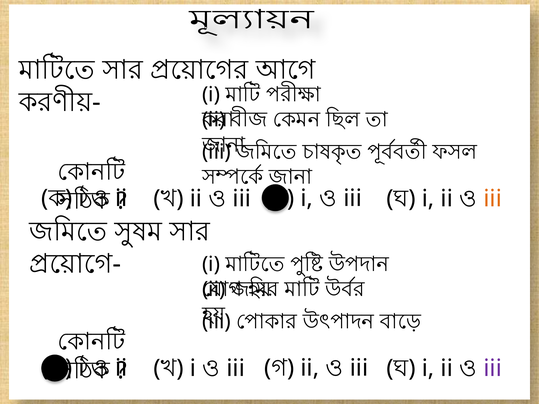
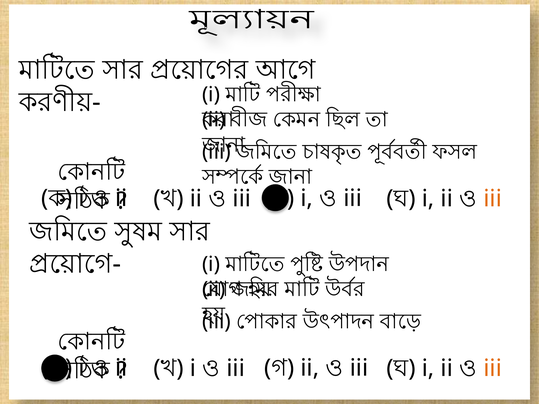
iii colour: purple -> orange (493, 368)
